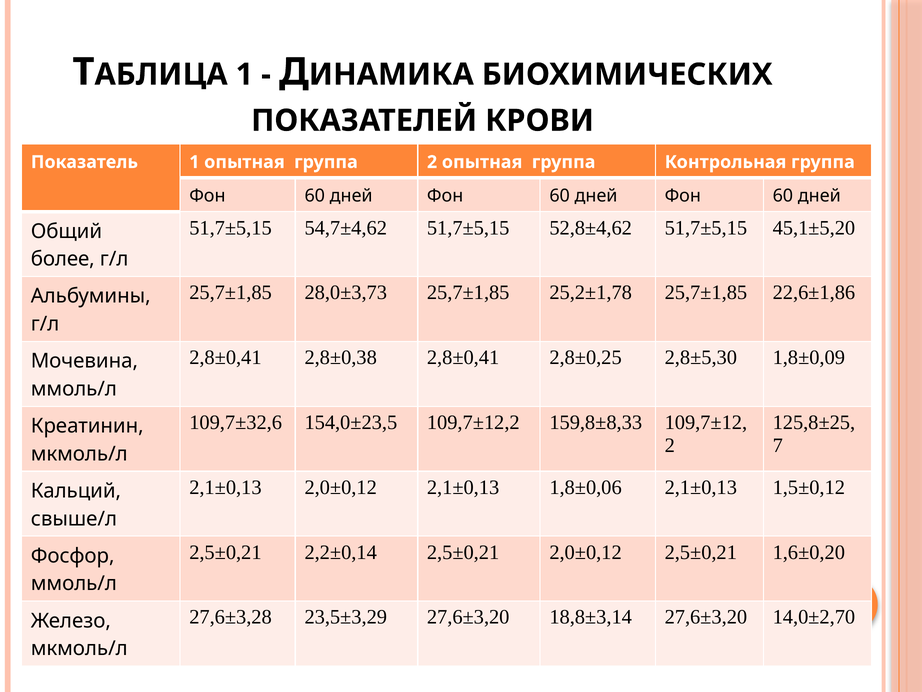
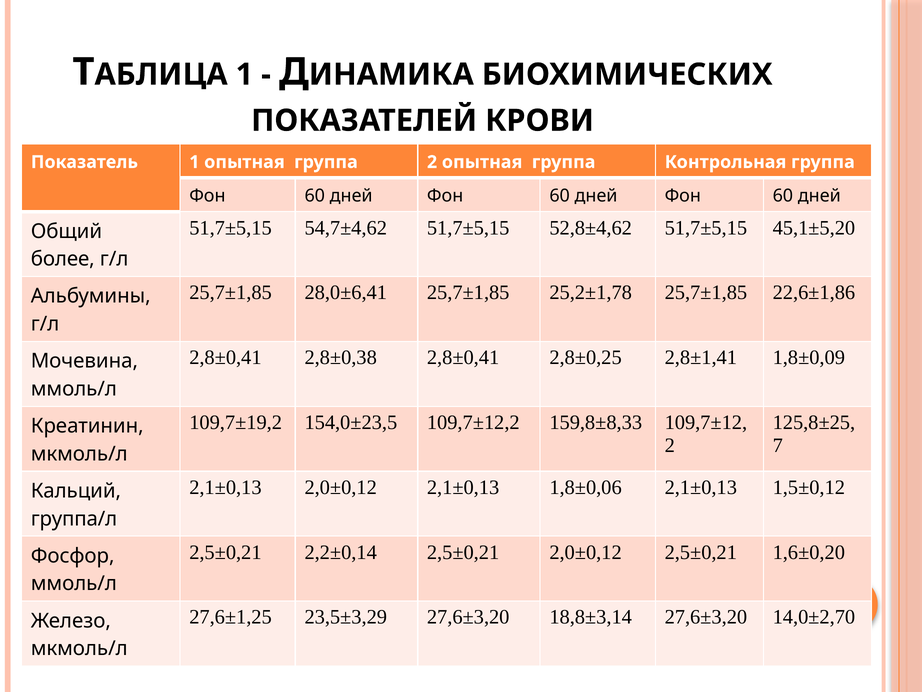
28,0±3,73: 28,0±3,73 -> 28,0±6,41 (346, 292)
2,8±5,30: 2,8±5,30 -> 2,8±1,41 (701, 357)
109,7±32,6: 109,7±32,6 -> 109,7±19,2 (236, 422)
свыше/л: свыше/л -> группа/л (74, 518)
27,6±3,28: 27,6±3,28 -> 27,6±1,25 (231, 617)
